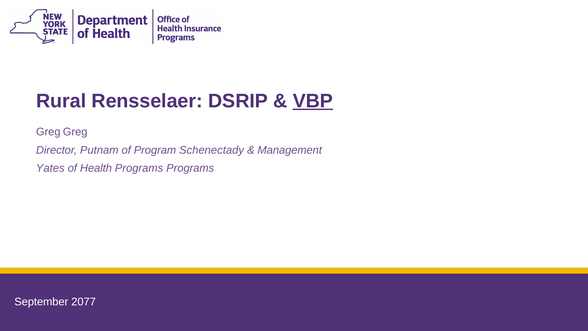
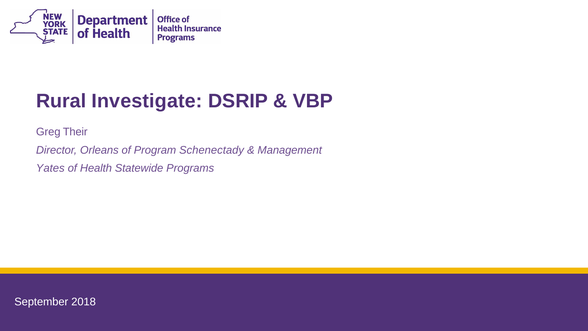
Rensselaer: Rensselaer -> Investigate (147, 101)
VBP underline: present -> none (313, 101)
Greg Greg: Greg -> Their (75, 132)
Putnam: Putnam -> Orleans (99, 150)
Health Programs: Programs -> Statewide (139, 168)
2077: 2077 -> 2018 (84, 301)
